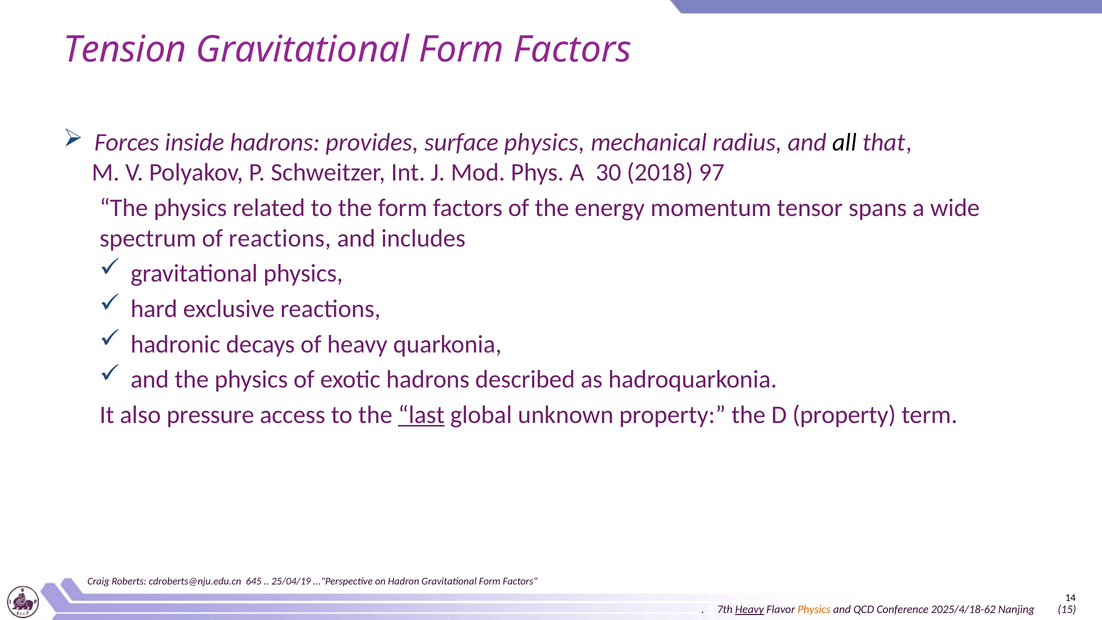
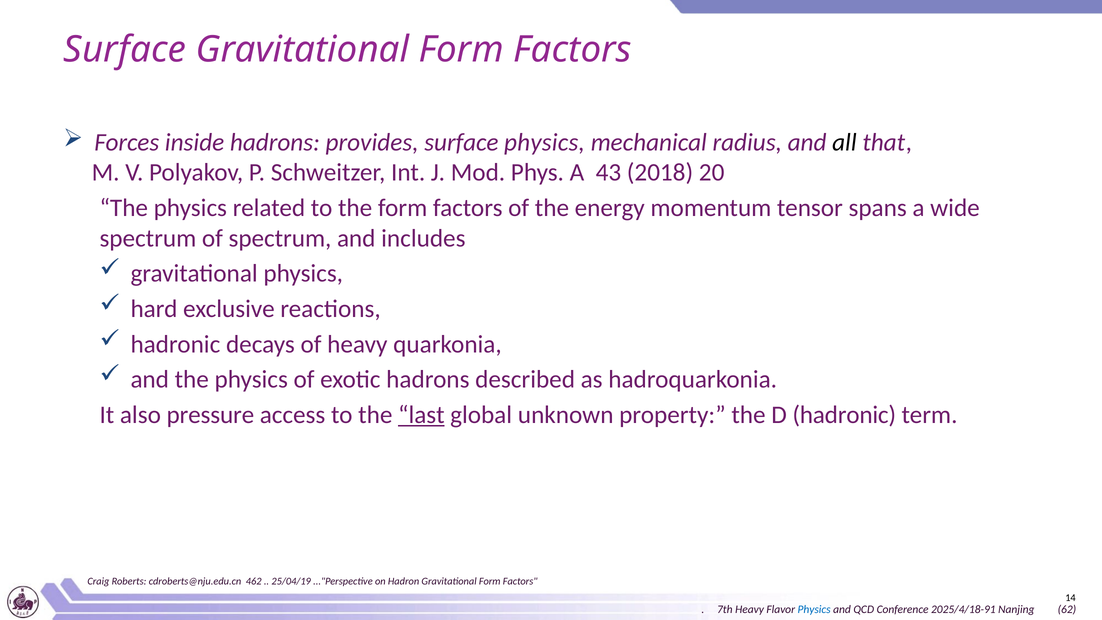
Tension: Tension -> Surface (125, 49)
30: 30 -> 43 (608, 173)
97: 97 -> 20 (712, 173)
of reactions: reactions -> spectrum (280, 238)
D property: property -> hadronic (844, 415)
645: 645 -> 462 (254, 581)
Heavy underline: present -> none (750, 609)
Physics colour: orange -> blue (814, 609)
2025/4/18-62: 2025/4/18-62 -> 2025/4/18-91 (963, 609)
15: 15 -> 62 (1067, 609)
